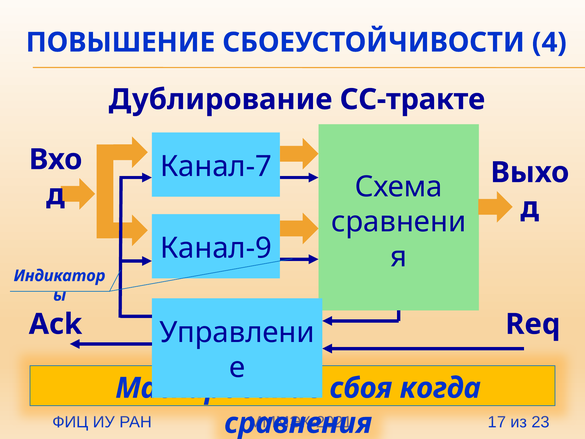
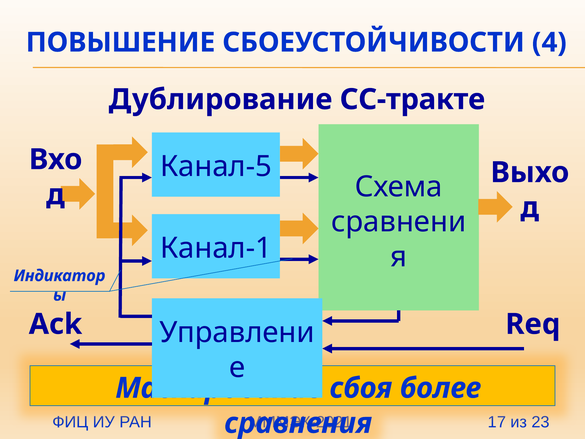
Канал-7: Канал-7 -> Канал-5 (216, 167)
Канал-9: Канал-9 -> Канал-1 (216, 248)
когда: когда -> более (440, 388)
